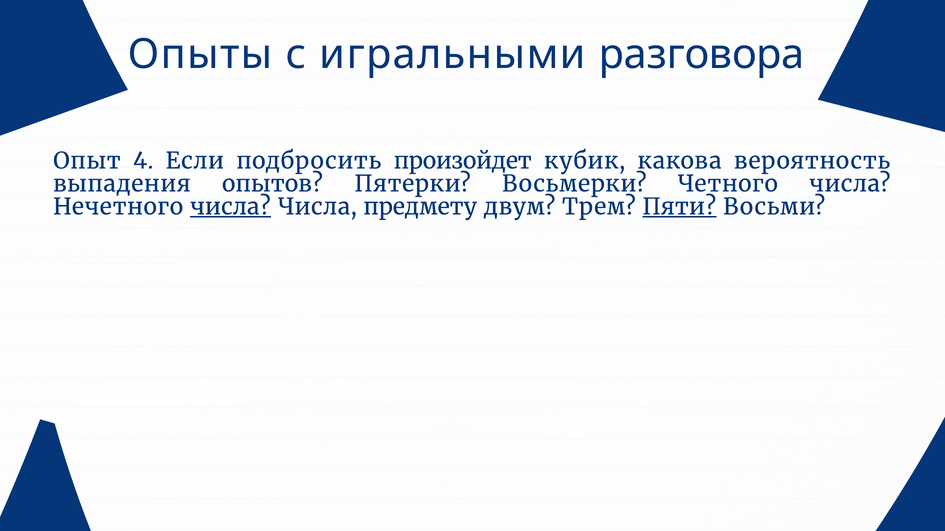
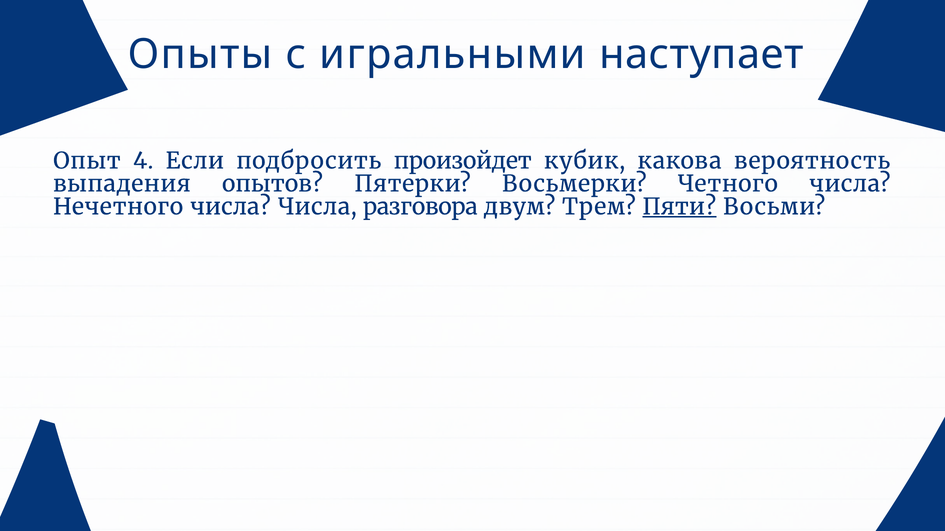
разговора: разговора -> наступает (701, 54)
числа underline: present -> none (230, 207)
предмету: предмету -> разговора (420, 207)
